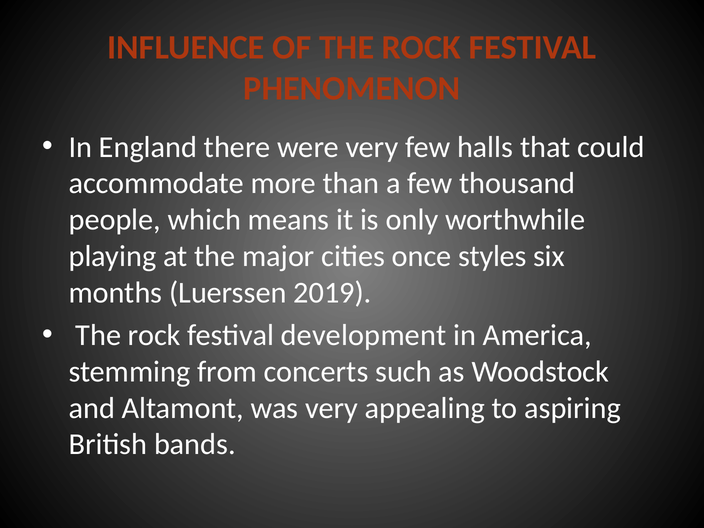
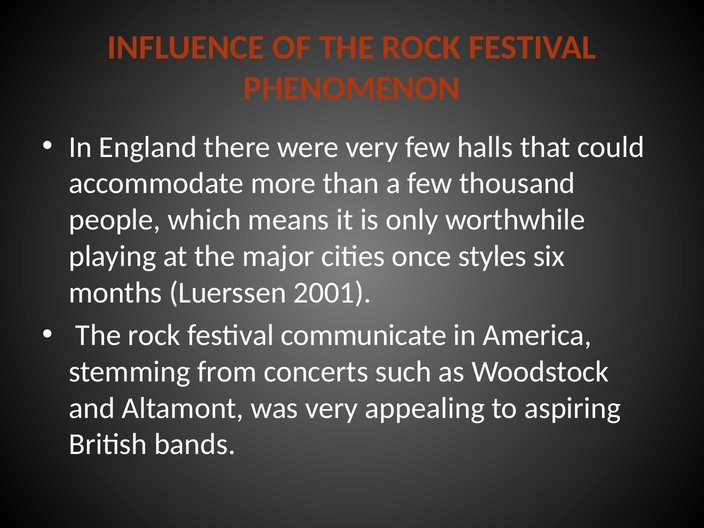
2019: 2019 -> 2001 (333, 293)
development: development -> communicate (364, 335)
